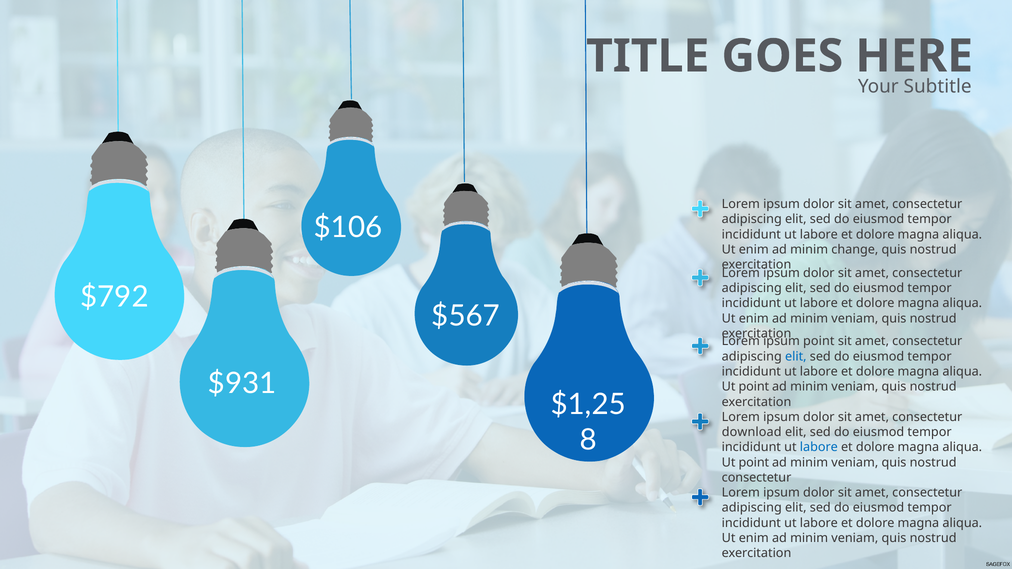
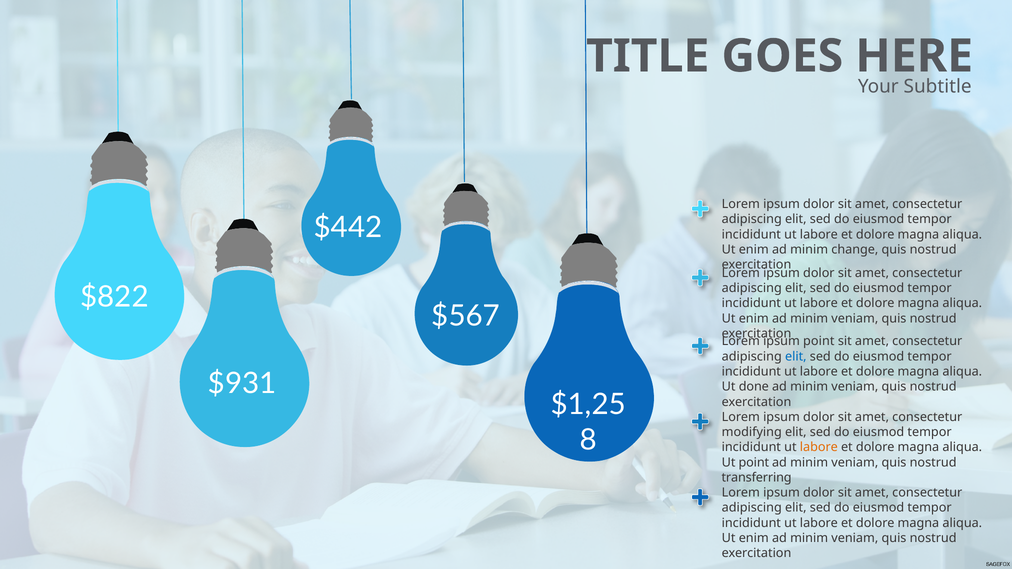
$106: $106 -> $442 (348, 228)
$792: $792 -> $822 (114, 297)
point: point -> done (754, 387)
download: download -> modifying (752, 432)
labore colour: blue -> orange (819, 447)
consectetur: consectetur -> transferring (757, 478)
